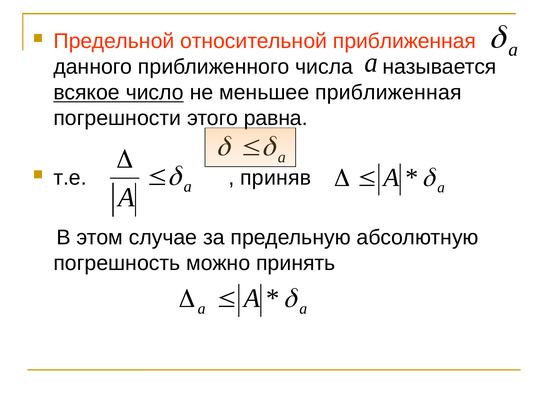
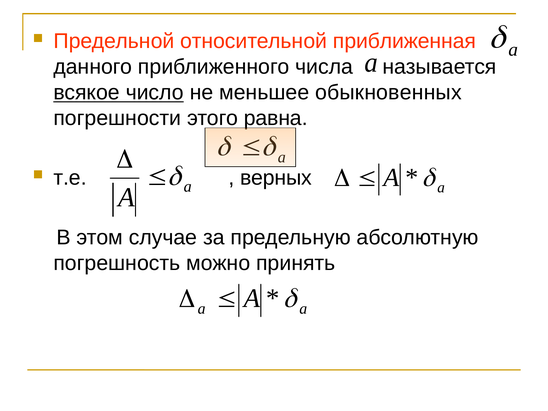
меньшее приближенная: приближенная -> обыкновенных (388, 92)
приняв: приняв -> верных (276, 178)
